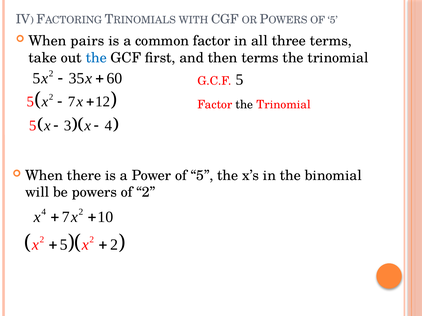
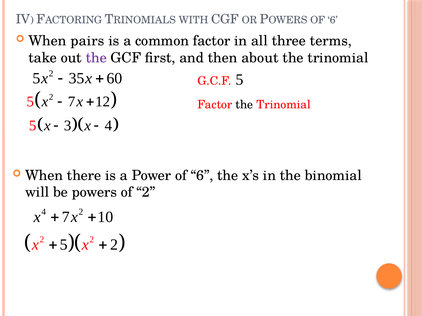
5: 5 -> 6 (333, 20)
the colour: blue -> purple (96, 58)
then terms: terms -> about (260, 58)
Power of 5: 5 -> 6 (202, 176)
